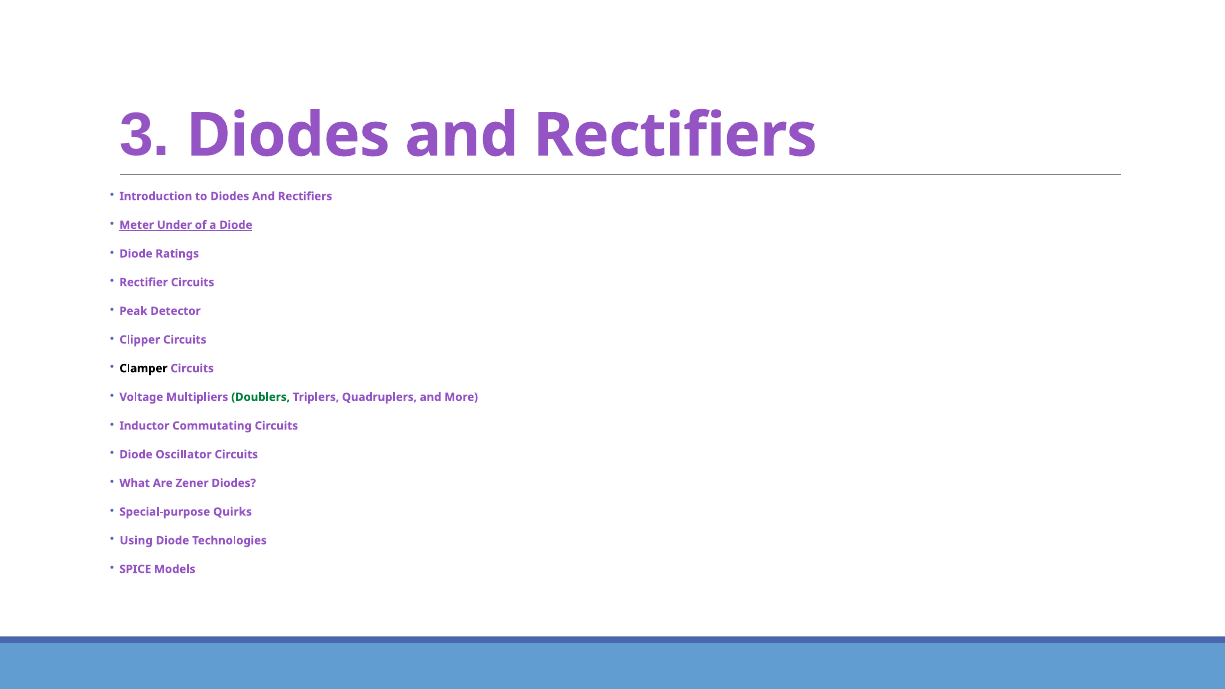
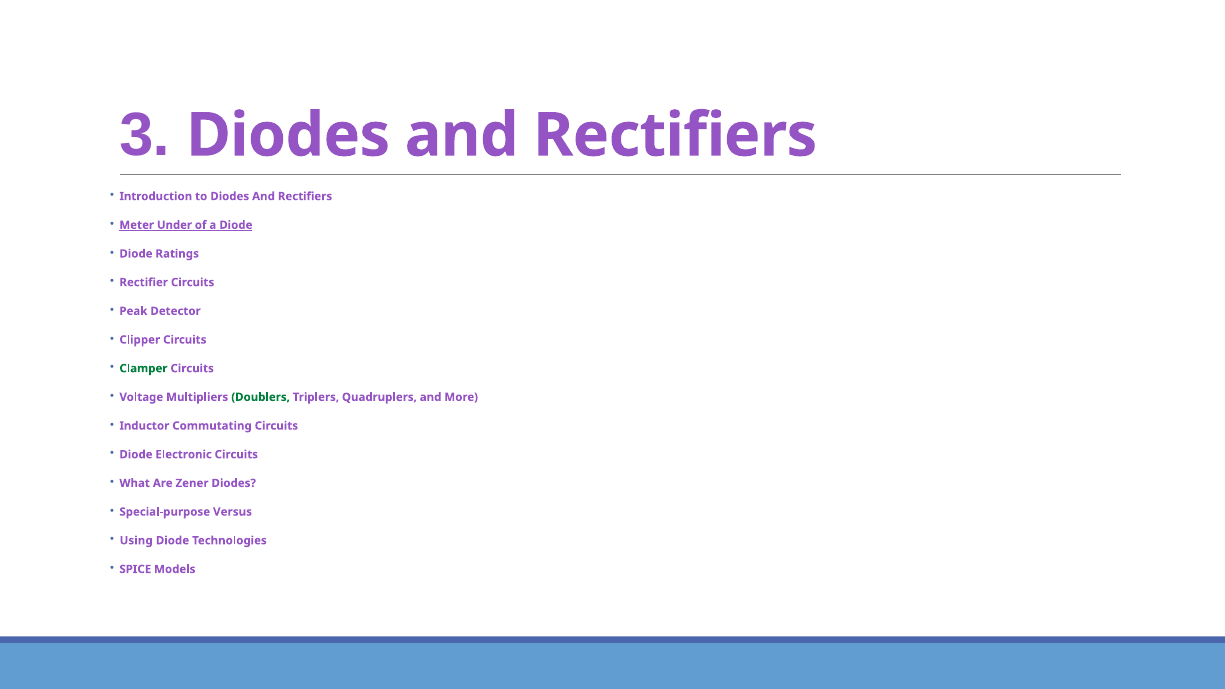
Clamper colour: black -> green (143, 368)
Oscillator: Oscillator -> Electronic (184, 455)
Quirks: Quirks -> Versus (233, 512)
